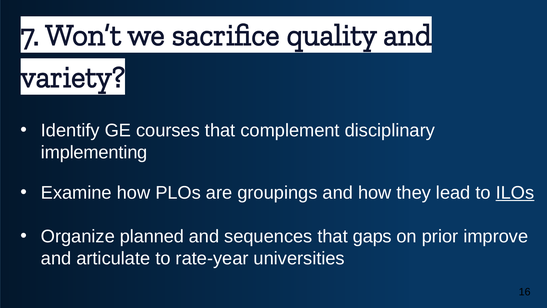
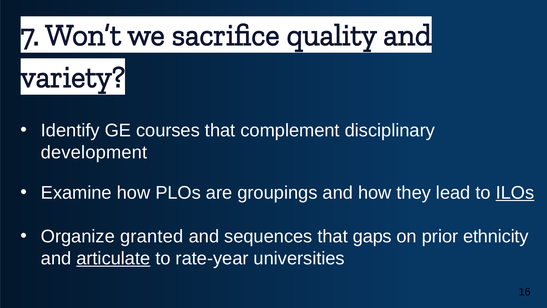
implementing: implementing -> development (94, 152)
planned: planned -> granted (152, 236)
improve: improve -> ethnicity (496, 236)
articulate underline: none -> present (113, 258)
